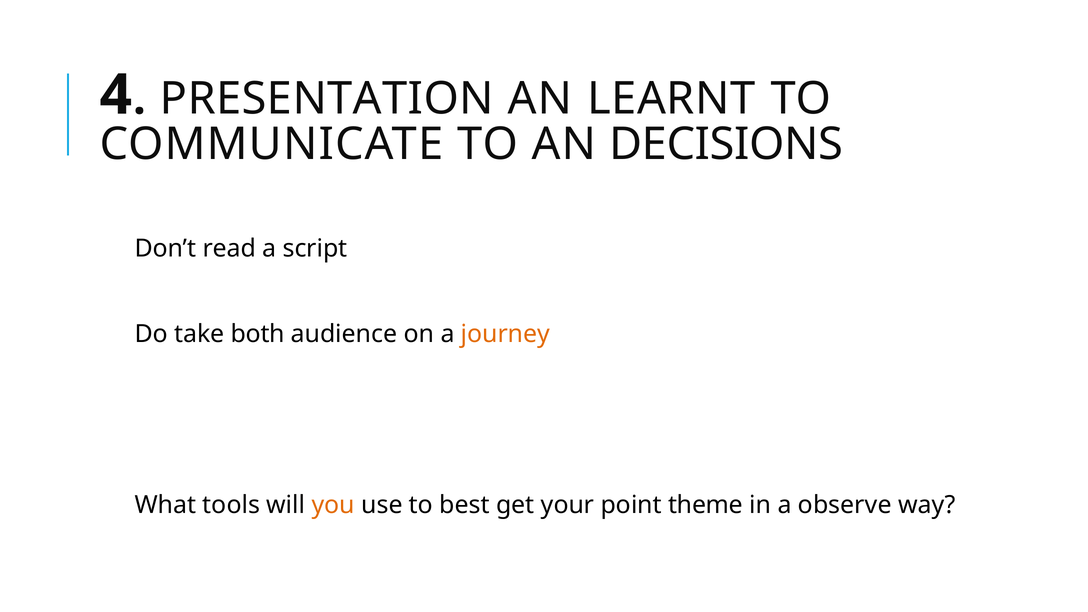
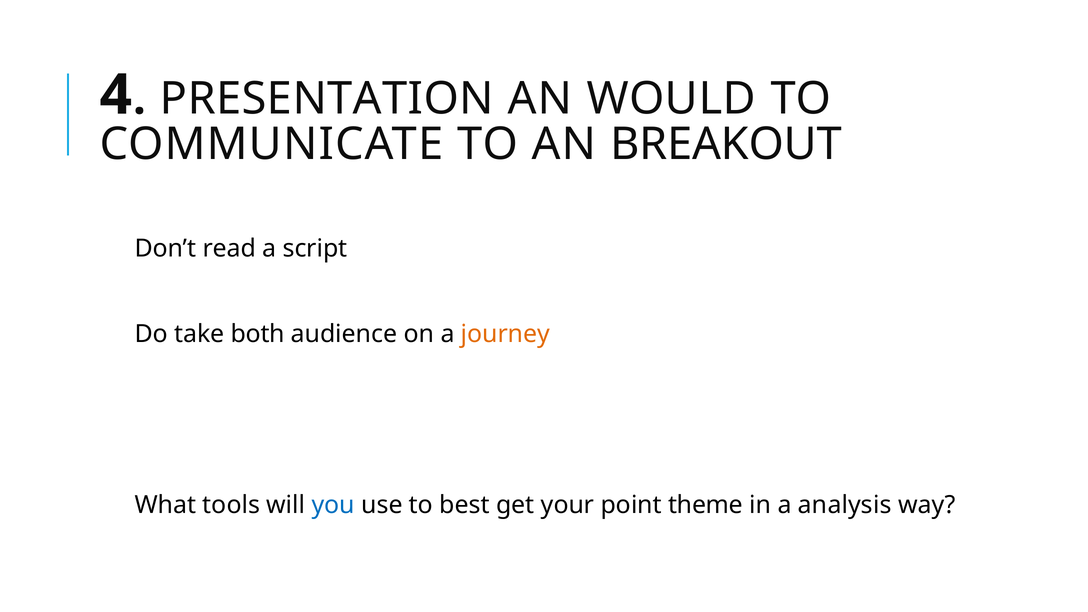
LEARNT: LEARNT -> WOULD (671, 99)
DECISIONS: DECISIONS -> BREAKOUT (726, 144)
you colour: orange -> blue (333, 505)
observe: observe -> analysis (845, 505)
